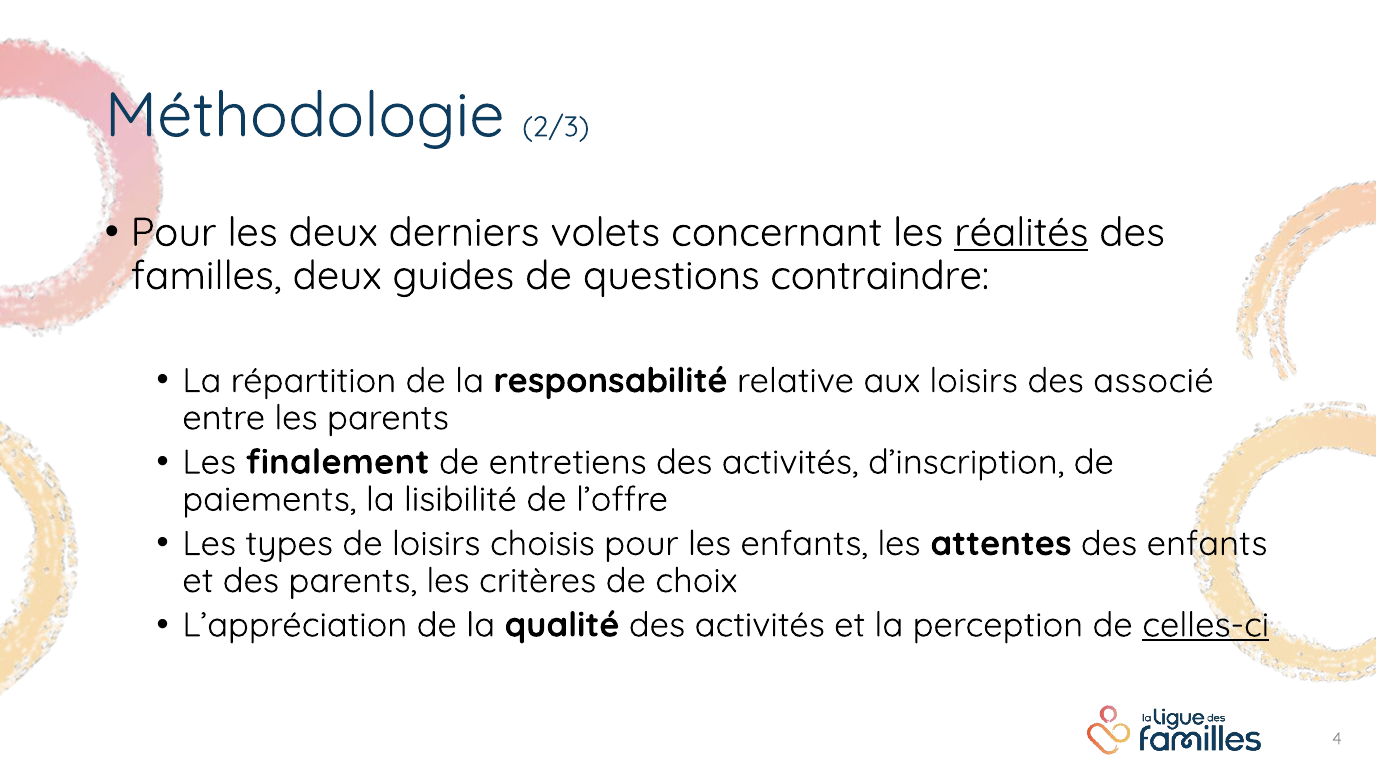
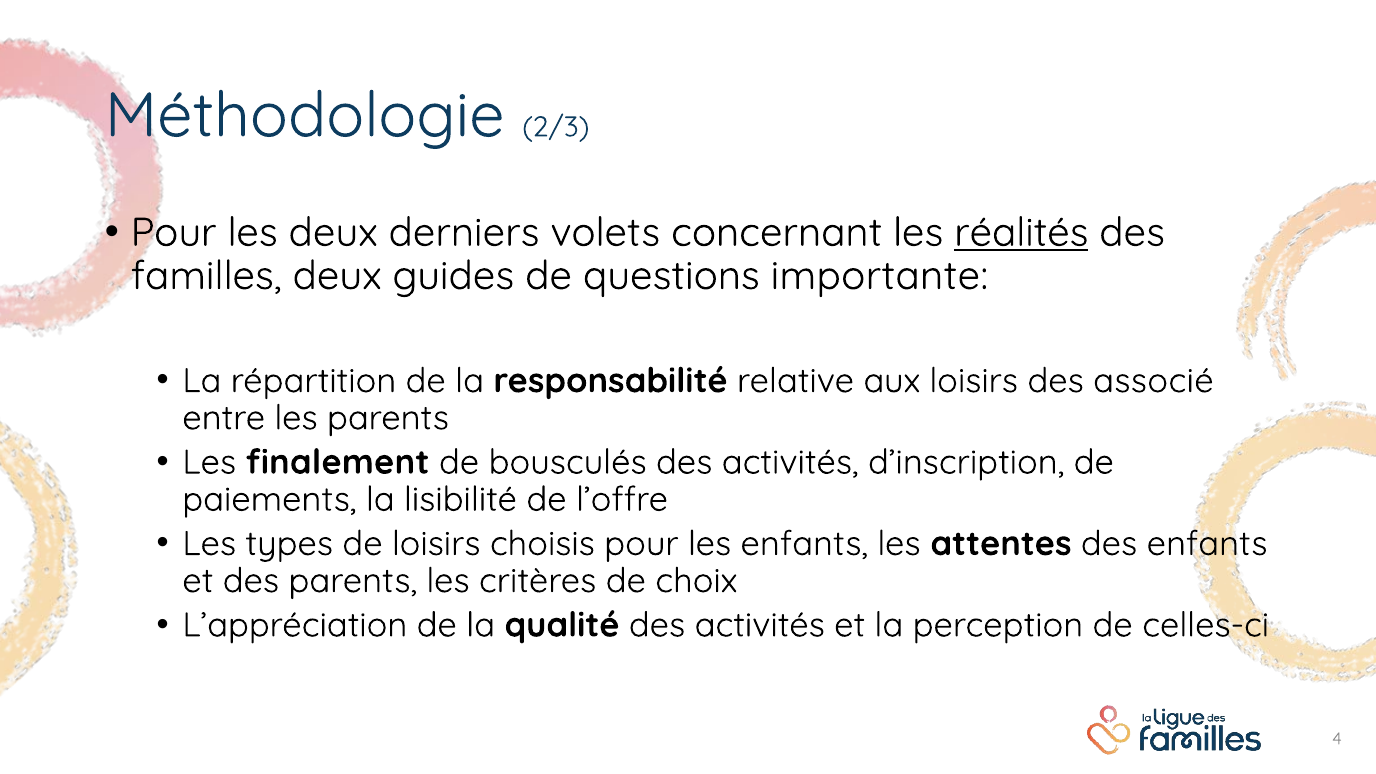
contraindre: contraindre -> importante (879, 276)
entretiens: entretiens -> bousculés (568, 462)
celles-ci underline: present -> none (1206, 625)
